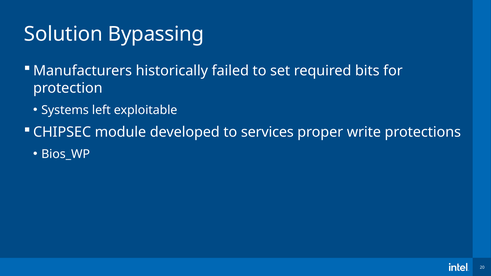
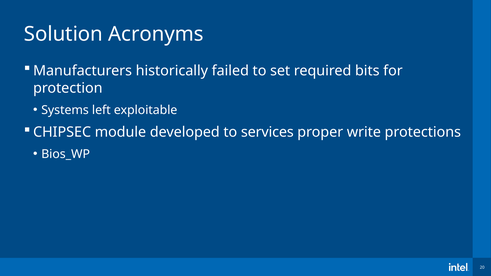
Bypassing: Bypassing -> Acronyms (156, 34)
